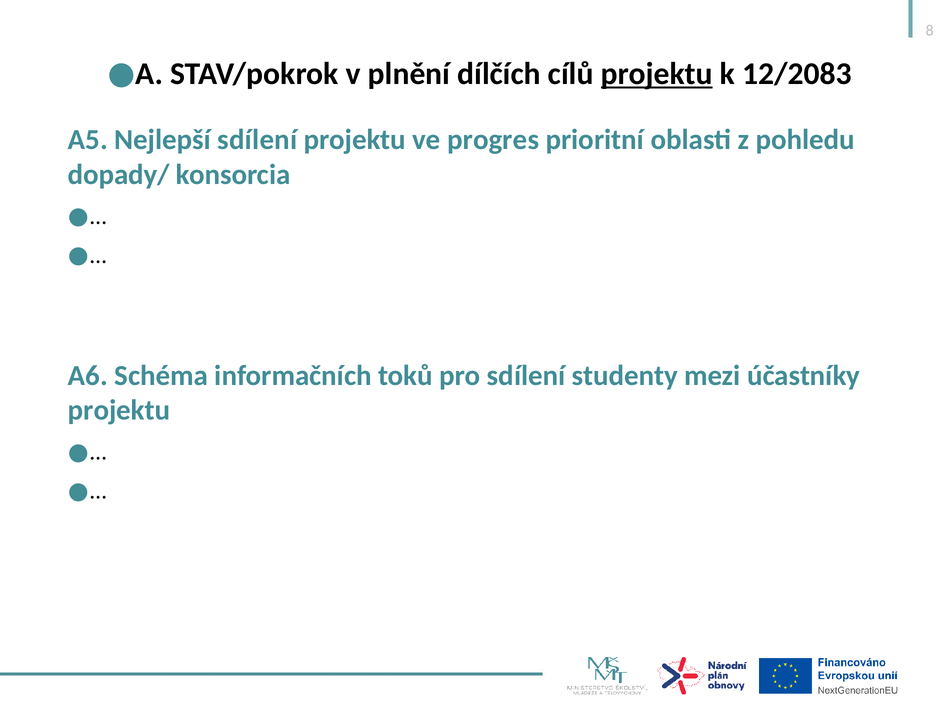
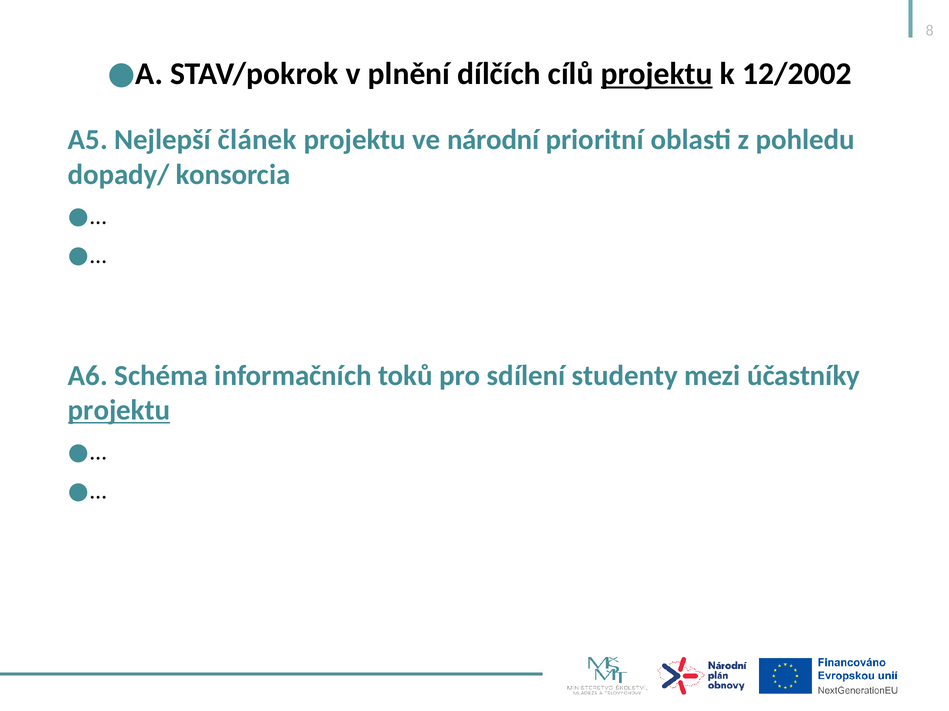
12/2083: 12/2083 -> 12/2002 (797, 74)
Nejlepší sdílení: sdílení -> článek (257, 140)
progres: progres -> národní (493, 140)
projektu underline: none -> present (119, 411)
